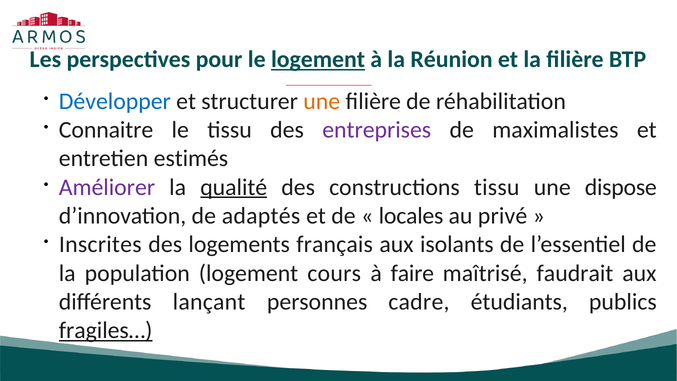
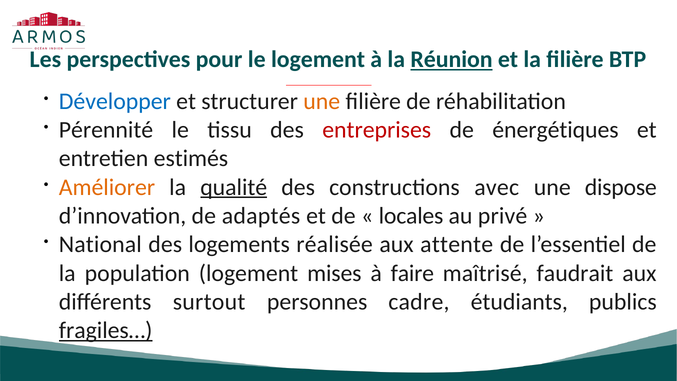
logement underline: present -> none (318, 59)
Réunion underline: none -> present (452, 59)
Connaitre: Connaitre -> Pérennité (106, 130)
entreprises colour: purple -> red (377, 130)
maximalistes: maximalistes -> énergétiques (555, 130)
Améliorer colour: purple -> orange (107, 187)
constructions tissu: tissu -> avec (497, 187)
Inscrites: Inscrites -> National (100, 244)
français: français -> réalisée (335, 244)
isolants: isolants -> attente (457, 244)
cours: cours -> mises (334, 273)
lançant: lançant -> surtout (209, 302)
